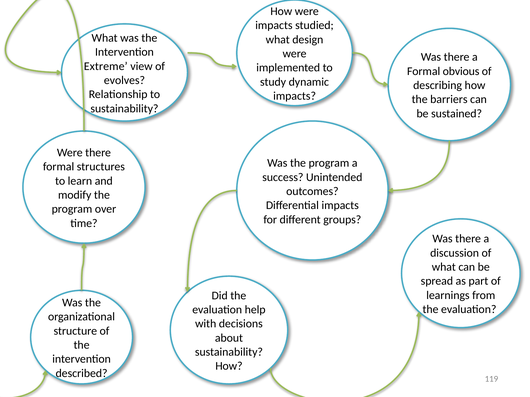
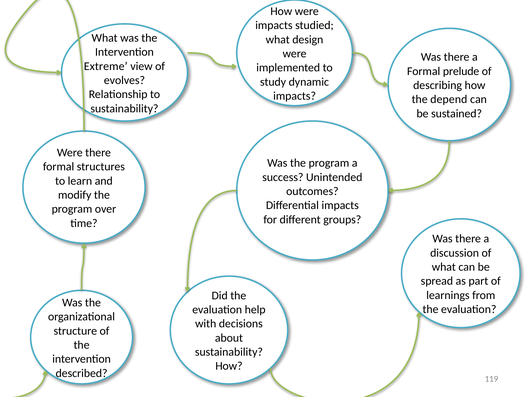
obvious: obvious -> prelude (461, 71)
barriers: barriers -> depend (449, 100)
